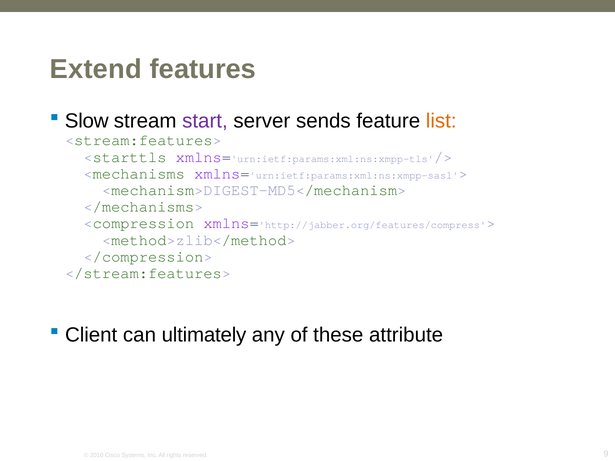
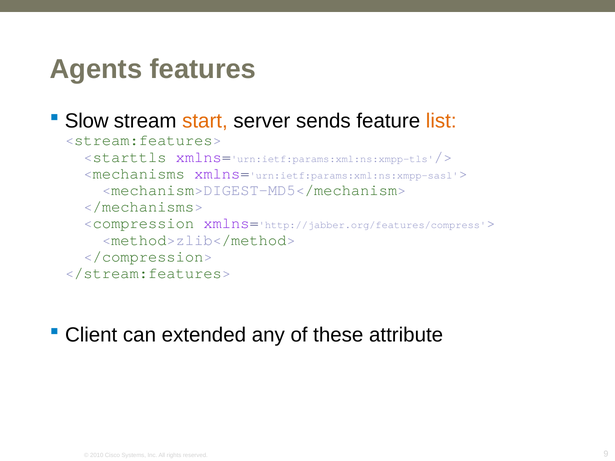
Extend: Extend -> Agents (96, 69)
start colour: purple -> orange (205, 121)
ultimately: ultimately -> extended (204, 335)
